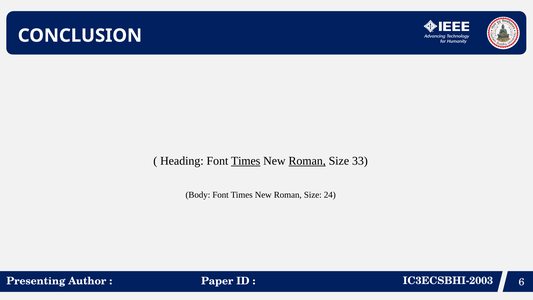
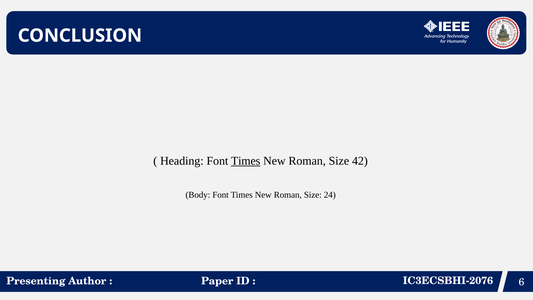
Roman underline: present -> none (307, 161)
33: 33 -> 42 (360, 161)
IC3ECSBHI-2003: IC3ECSBHI-2003 -> IC3ECSBHI-2076 (448, 281)
